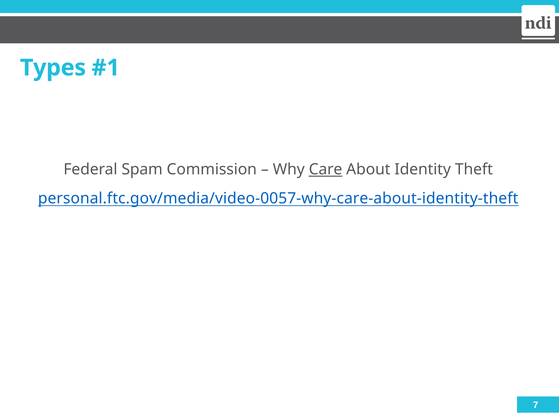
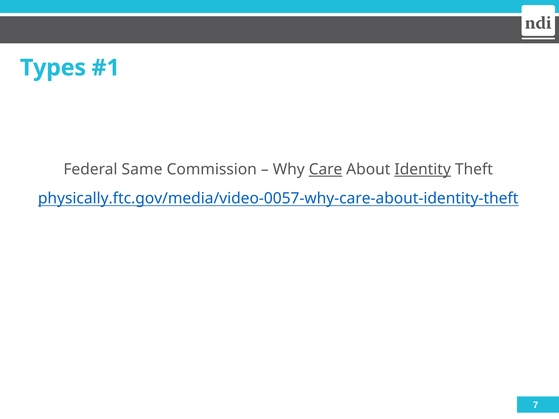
Spam: Spam -> Same (142, 169)
Identity underline: none -> present (423, 169)
personal.ftc.gov/media/video-0057-why-care-about-identity-theft: personal.ftc.gov/media/video-0057-why-care-about-identity-theft -> physically.ftc.gov/media/video-0057-why-care-about-identity-theft (278, 199)
